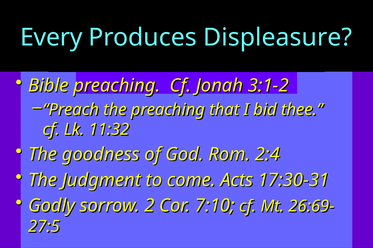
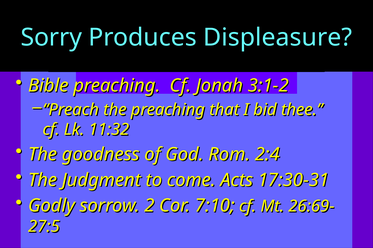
Every: Every -> Sorry (51, 38)
